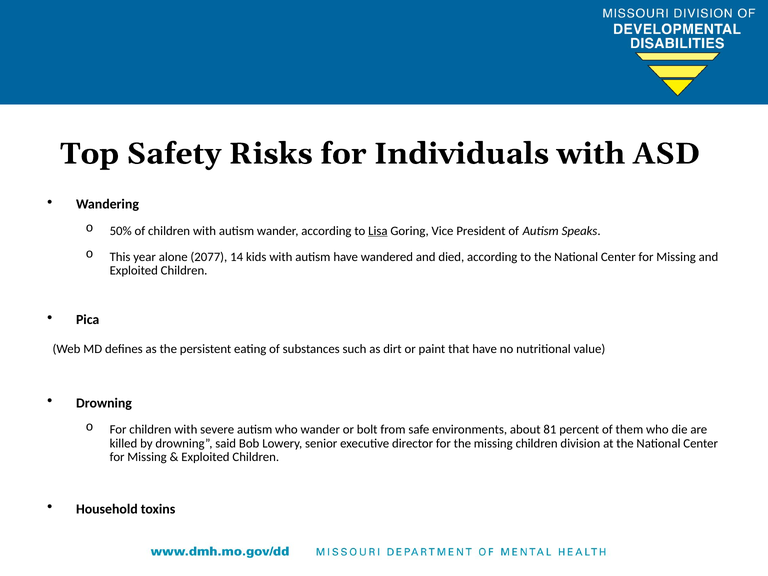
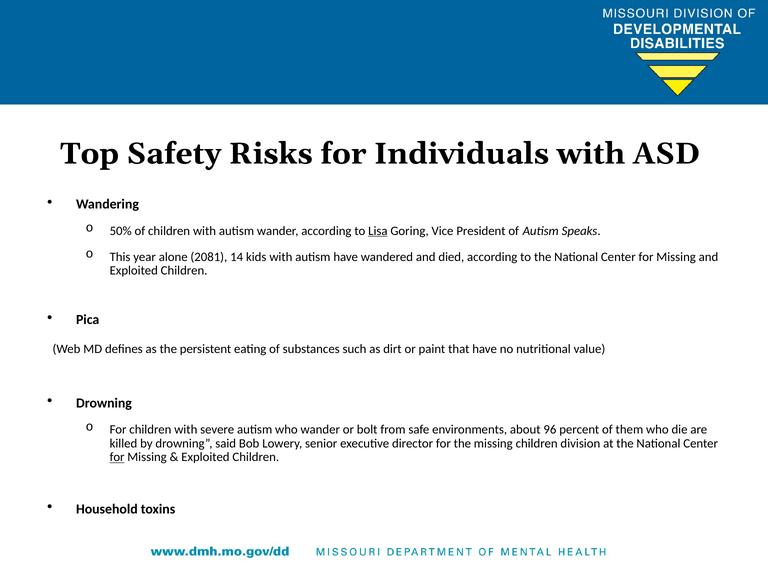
2077: 2077 -> 2081 (209, 257)
81: 81 -> 96 (550, 430)
for underline: none -> present (117, 457)
